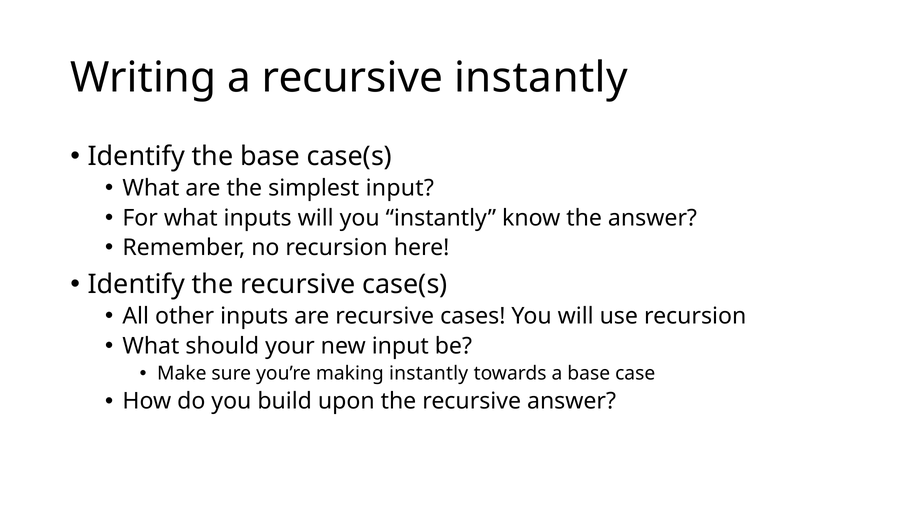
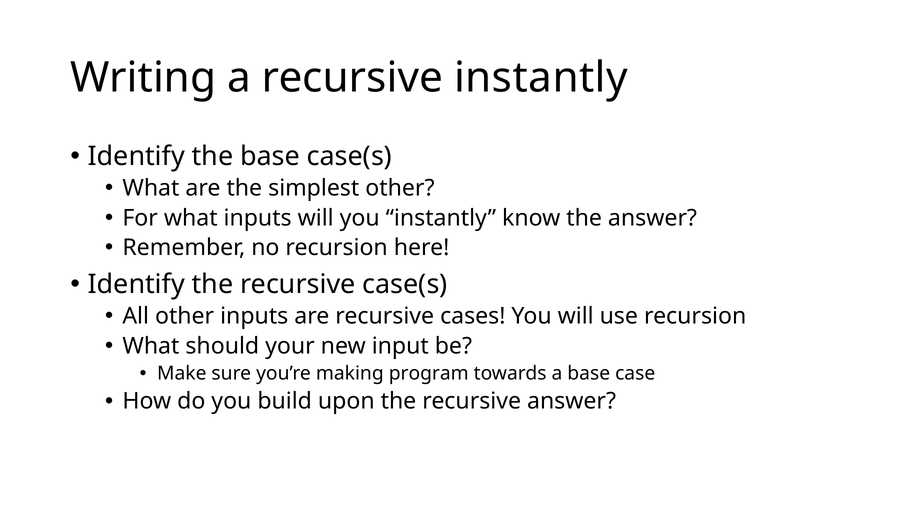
simplest input: input -> other (400, 188)
making instantly: instantly -> program (429, 373)
